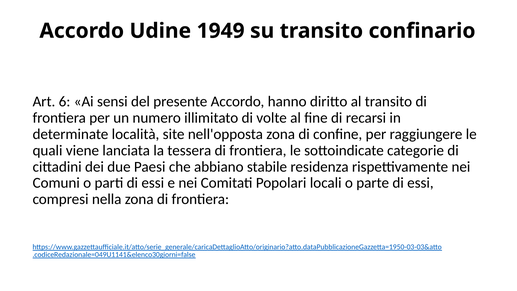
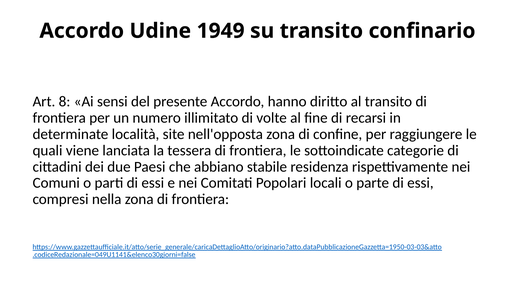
6: 6 -> 8 (65, 102)
